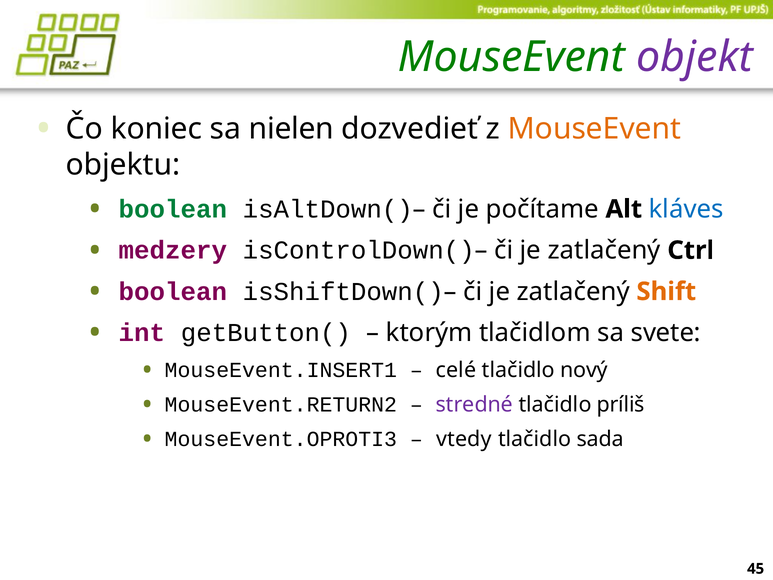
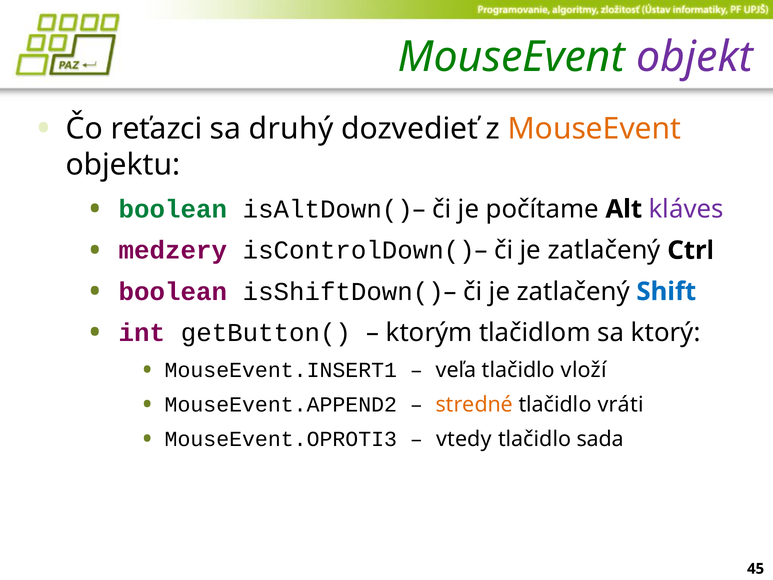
koniec: koniec -> reťazci (156, 129)
nielen: nielen -> druhý (291, 129)
kláves colour: blue -> purple (686, 209)
Shift colour: orange -> blue (666, 291)
svete: svete -> ktorý (666, 333)
celé: celé -> veľa (456, 370)
nový: nový -> vloží (584, 370)
MouseEvent.RETURN2: MouseEvent.RETURN2 -> MouseEvent.APPEND2 (281, 404)
stredné colour: purple -> orange (474, 404)
príliš: príliš -> vráti (621, 404)
